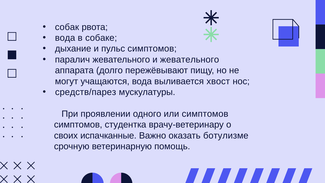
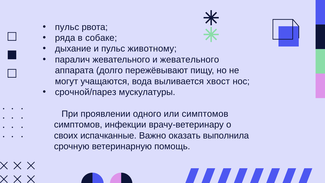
собак: собак -> пульс (67, 27)
вода: вода -> ряда (65, 38)
пульс симптомов: симптомов -> животному (152, 49)
средств/парез: средств/парез -> срочной/парез (86, 92)
студентка: студентка -> инфекции (126, 125)
ботулизме: ботулизме -> выполнила (226, 135)
